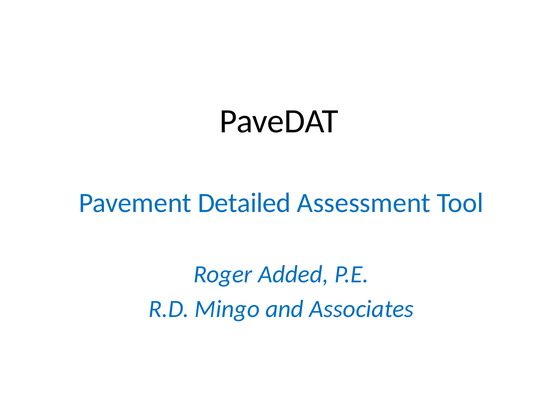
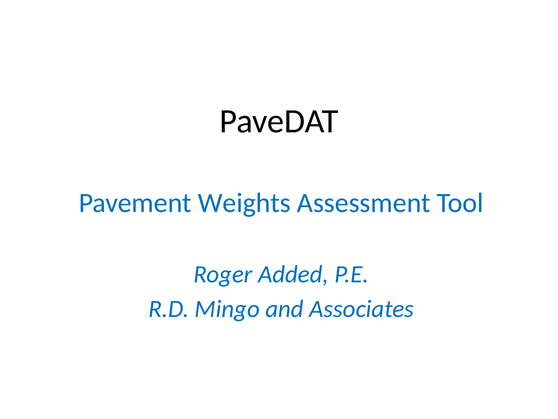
Detailed: Detailed -> Weights (244, 203)
